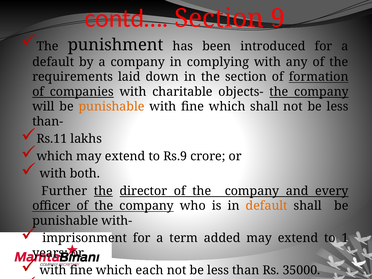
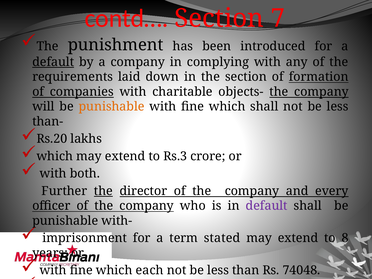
9: 9 -> 7 (278, 18)
default underline: none -> present (53, 62)
Rs.11: Rs.11 -> Rs.20 (52, 139)
Rs.9: Rs.9 -> Rs.3 (175, 156)
default colour: orange -> purple (267, 206)
added: added -> stated (222, 238)
1: 1 -> 8 (345, 238)
35000: 35000 -> 74048 (301, 270)
